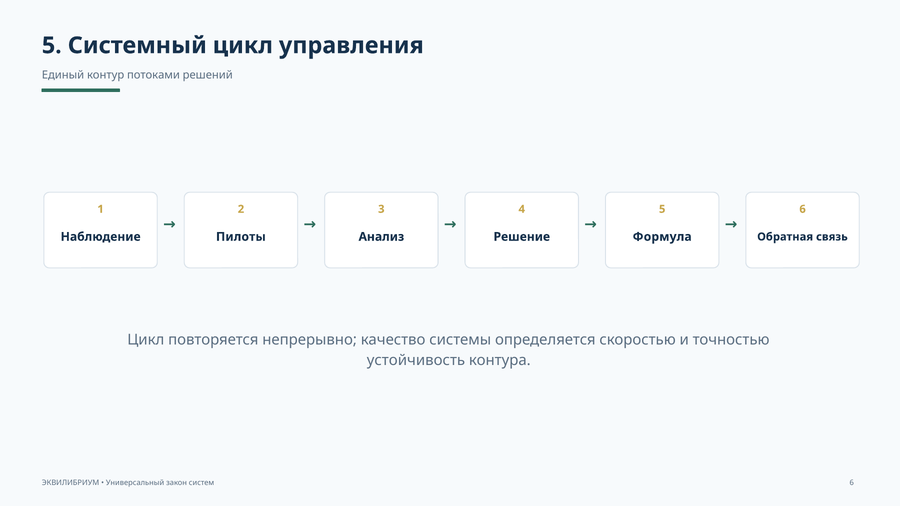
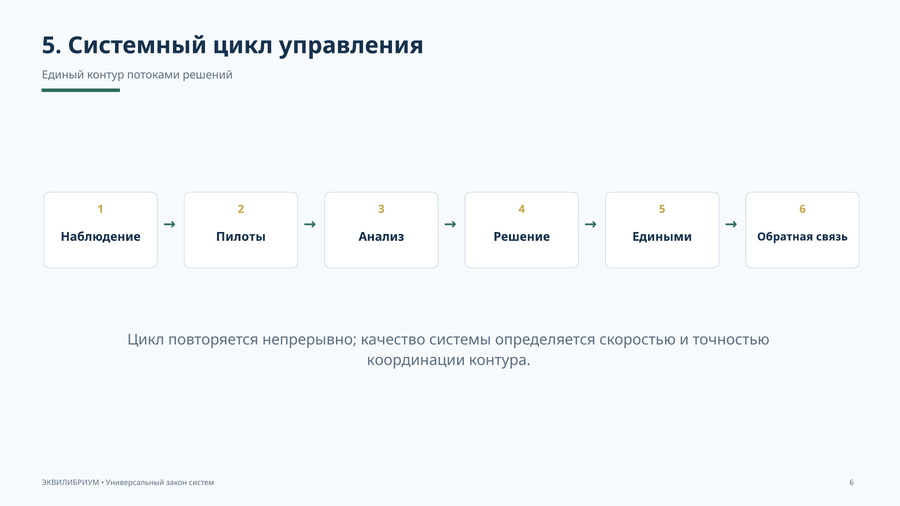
Формула: Формула -> Едиными (662, 237)
устойчивость: устойчивость -> координации (416, 360)
